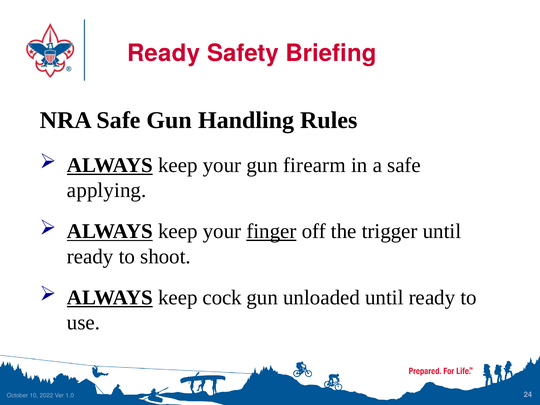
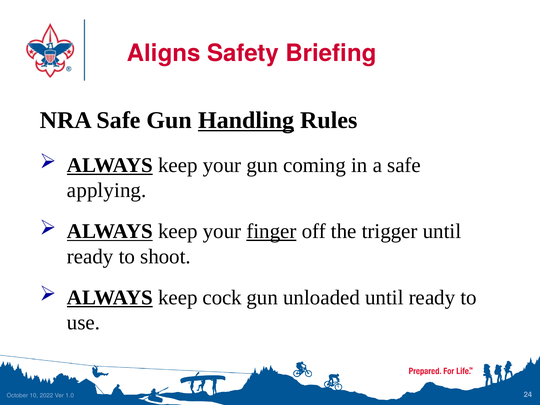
Ready: Ready -> Aligns (164, 53)
Handling underline: none -> present (246, 120)
firearm: firearm -> coming (315, 165)
